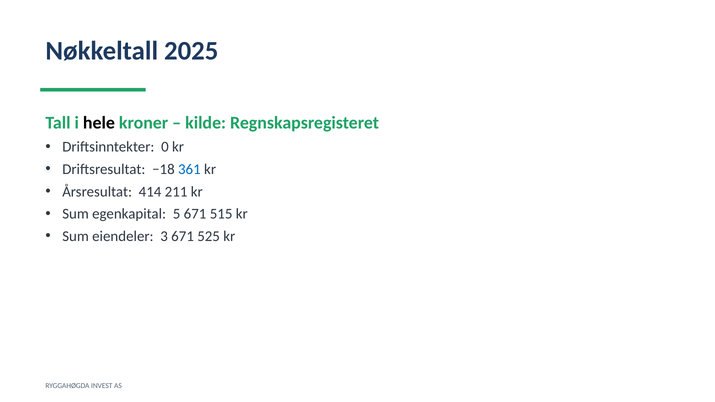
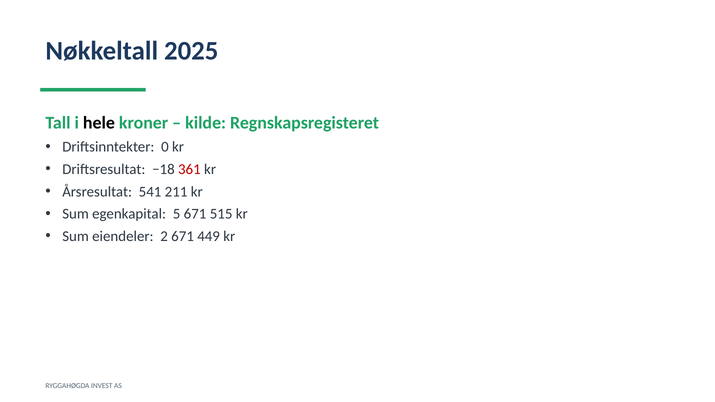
361 colour: blue -> red (189, 169)
414: 414 -> 541 (150, 192)
3: 3 -> 2 (164, 236)
525: 525 -> 449 (209, 236)
